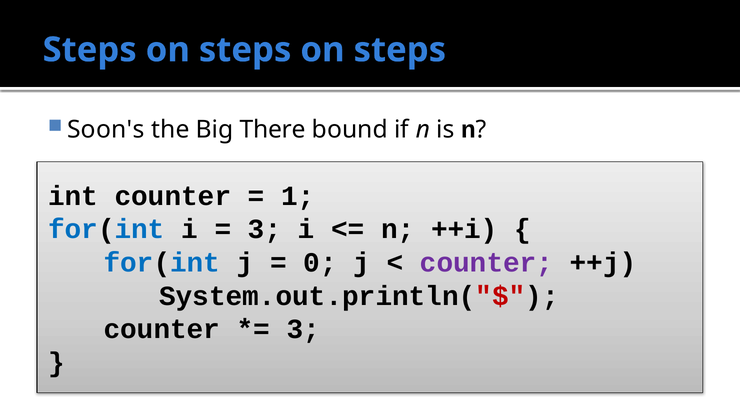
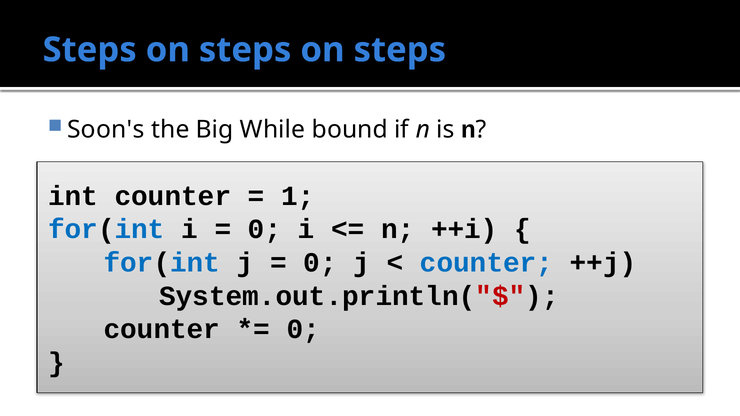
There: There -> While (273, 130)
3: 3 -> 0 (265, 229)
counter colour: purple -> blue (487, 263)
3: 3 -> 0 (303, 329)
